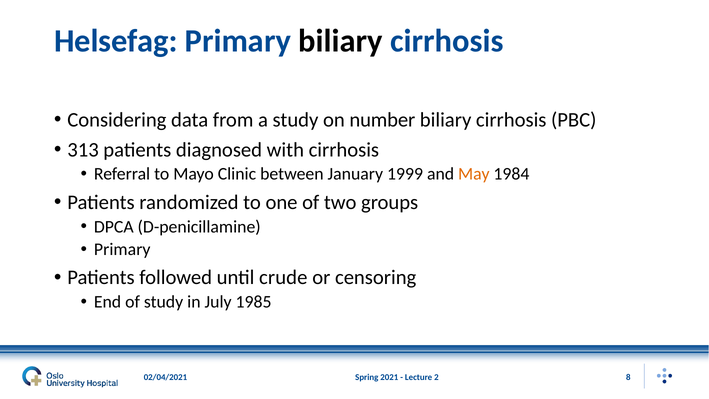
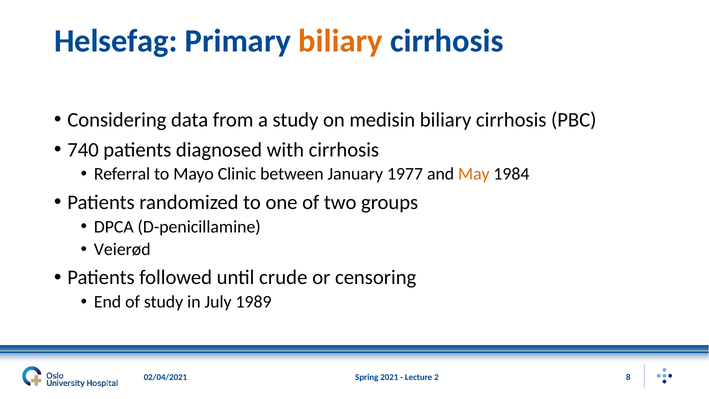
biliary colour: black -> orange (341, 41)
number: number -> medisin (382, 120)
313: 313 -> 740 (83, 150)
1999: 1999 -> 1977 (405, 174)
Primary: Primary -> Veierød (122, 249)
1985: 1985 -> 1989 (254, 302)
